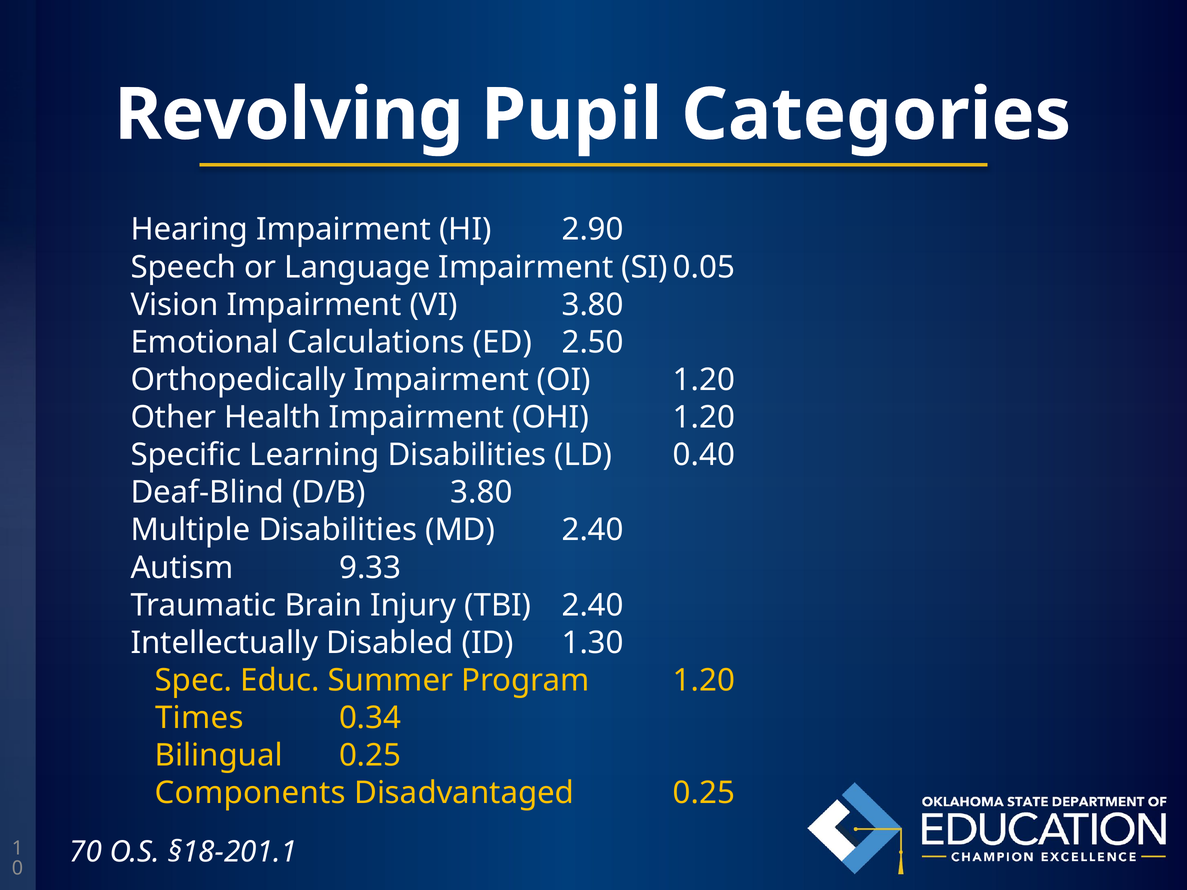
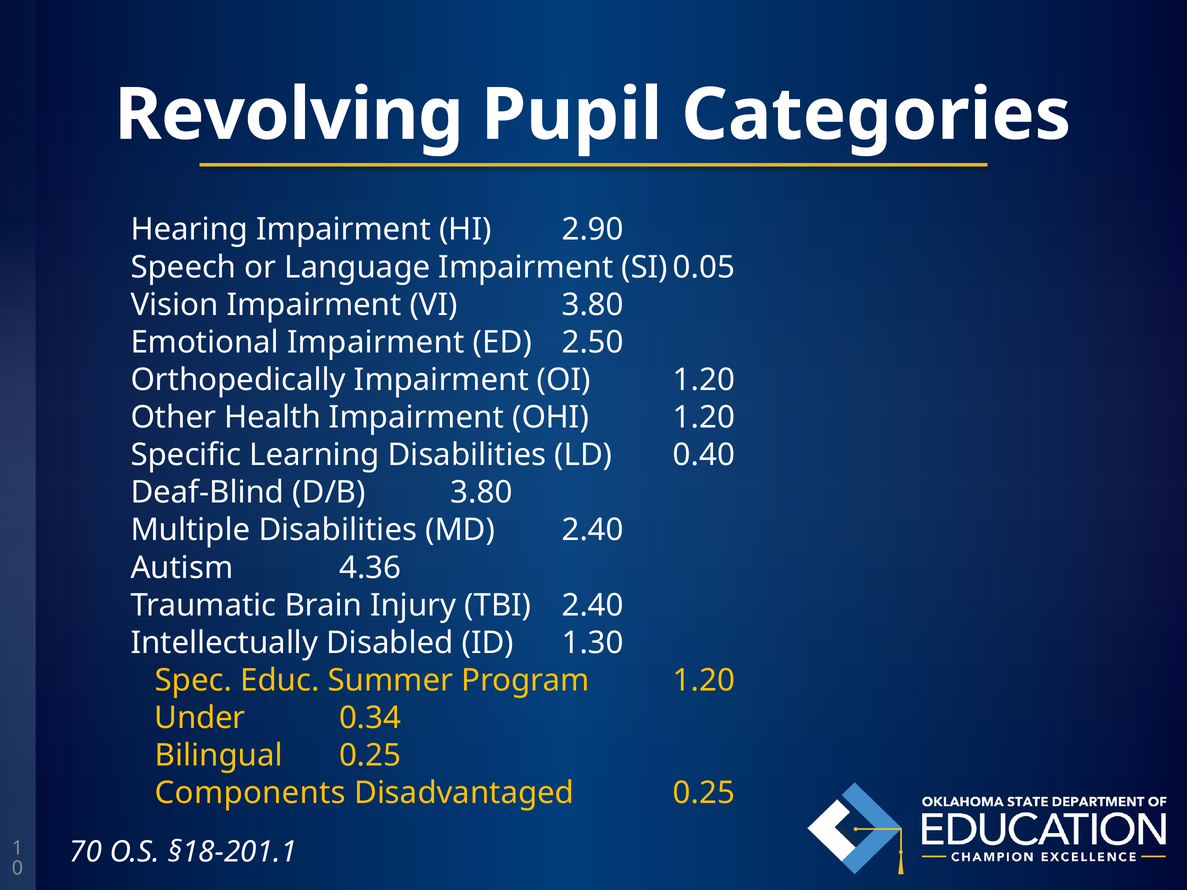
Emotional Calculations: Calculations -> Impairment (376, 342)
9.33: 9.33 -> 4.36 (370, 568)
Times: Times -> Under (200, 718)
